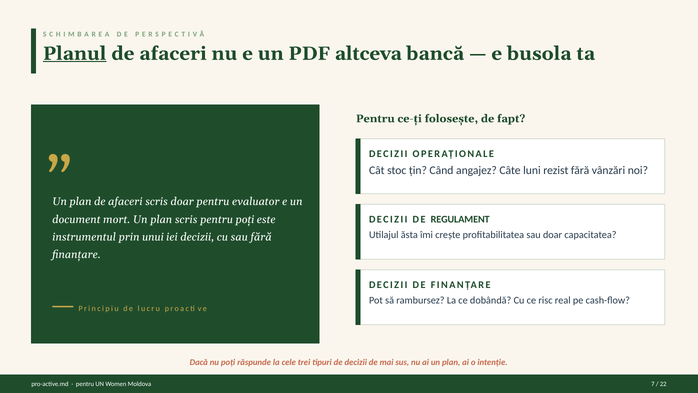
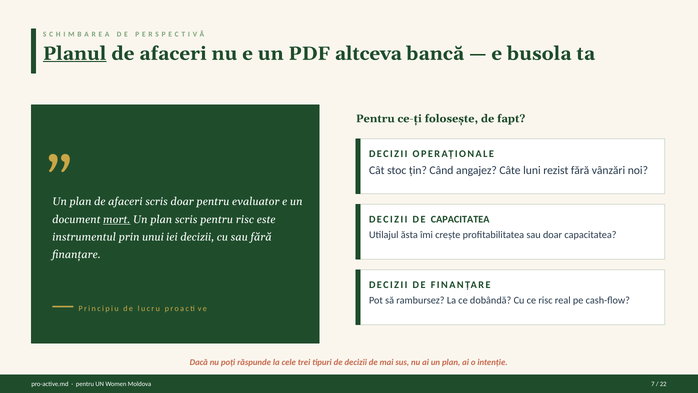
DE REGULAMENT: REGULAMENT -> CAPACITATEA (460, 219)
mort underline: none -> present (117, 219)
pentru poți: poți -> risc (245, 219)
